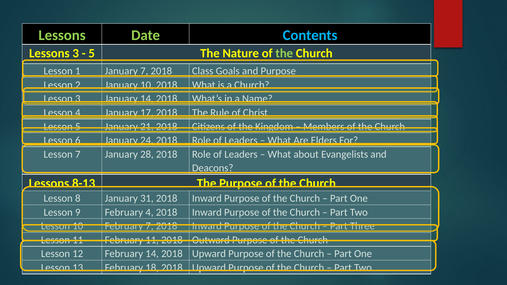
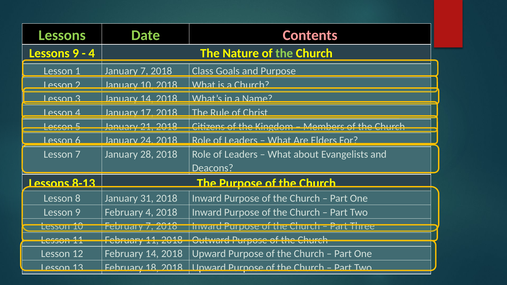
Contents colour: light blue -> pink (310, 35)
Lessons 3: 3 -> 9 (76, 53)
5: 5 -> 4 (92, 53)
